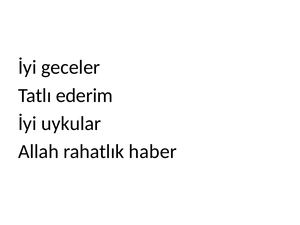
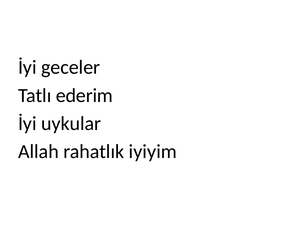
haber: haber -> iyiyim (153, 151)
